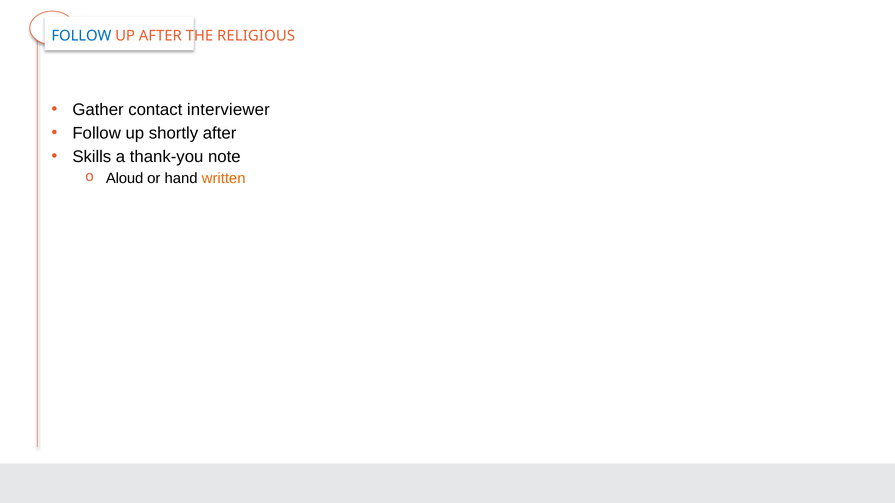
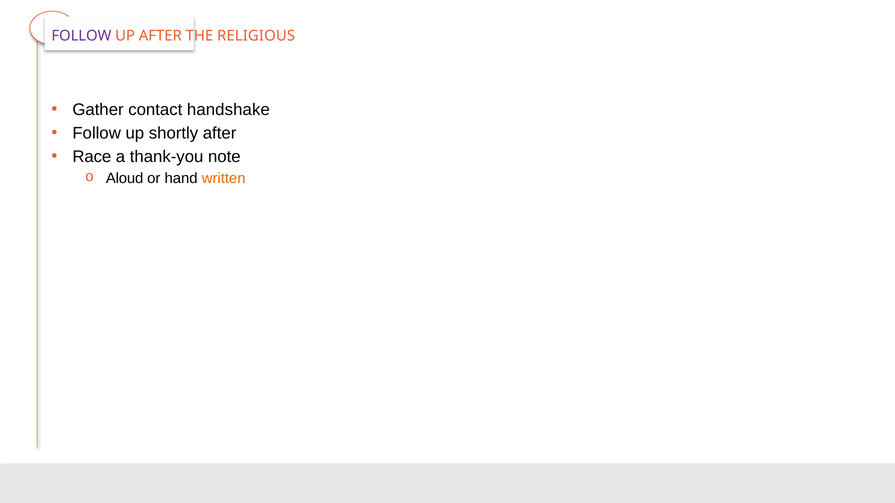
FOLLOW colour: blue -> purple (81, 36)
interviewer: interviewer -> handshake (228, 110)
Skills: Skills -> Race (92, 157)
